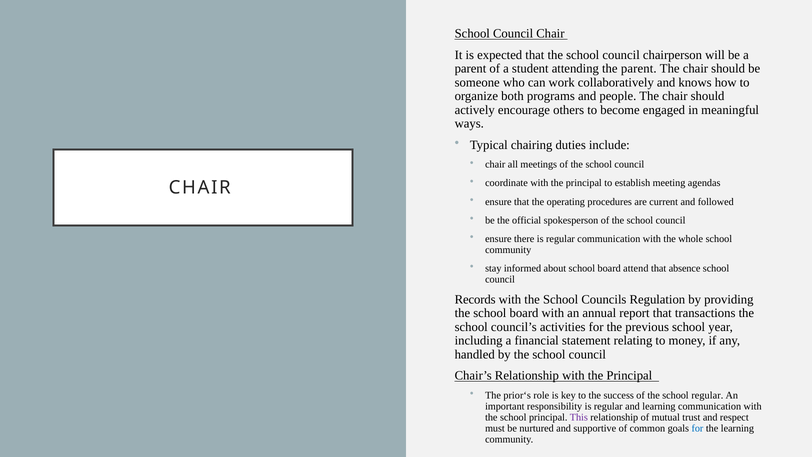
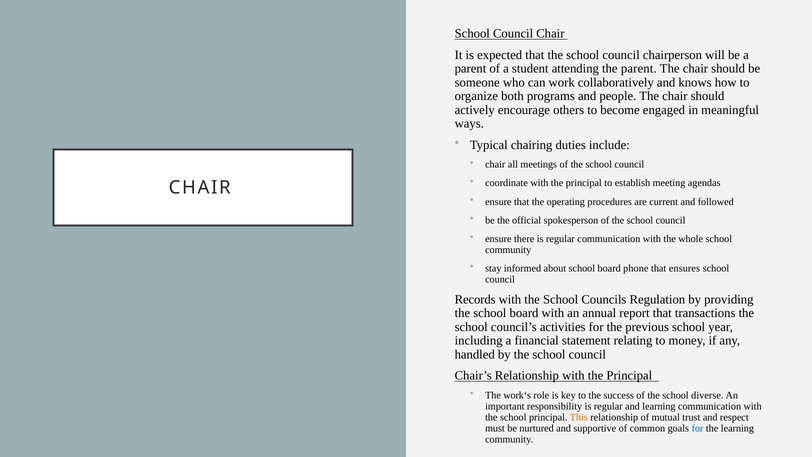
attend: attend -> phone (636, 268)
absence: absence -> ensures (684, 268)
prior‘s: prior‘s -> work‘s (517, 395)
school regular: regular -> diverse (707, 395)
This colour: purple -> orange (579, 417)
